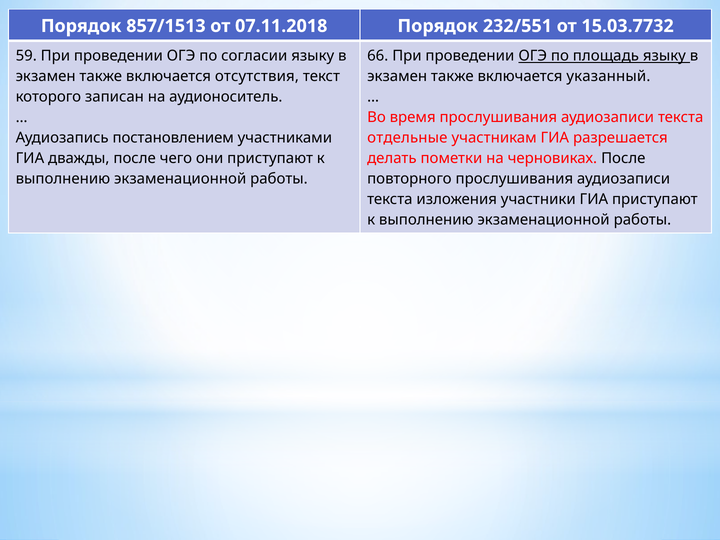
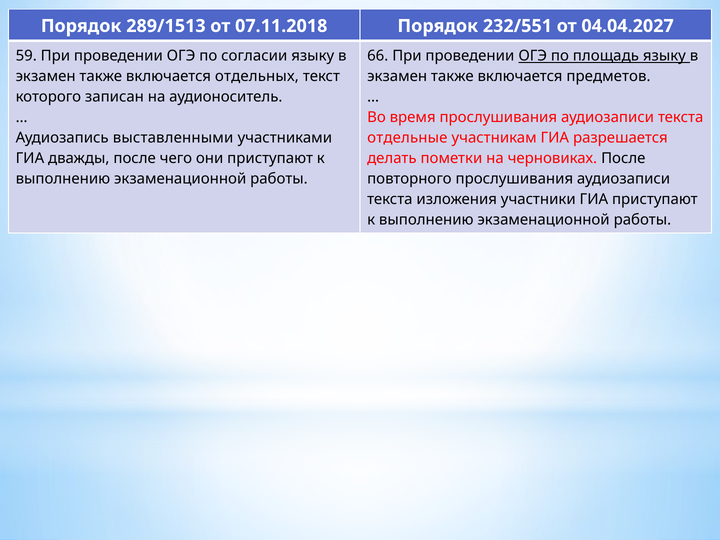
857/1513: 857/1513 -> 289/1513 (166, 26)
15.03.7732: 15.03.7732 -> 04.04.2027 (628, 26)
отсутствия: отсутствия -> отдельных (257, 76)
указанный: указанный -> предметов (608, 76)
постановлением: постановлением -> выставленными (173, 138)
